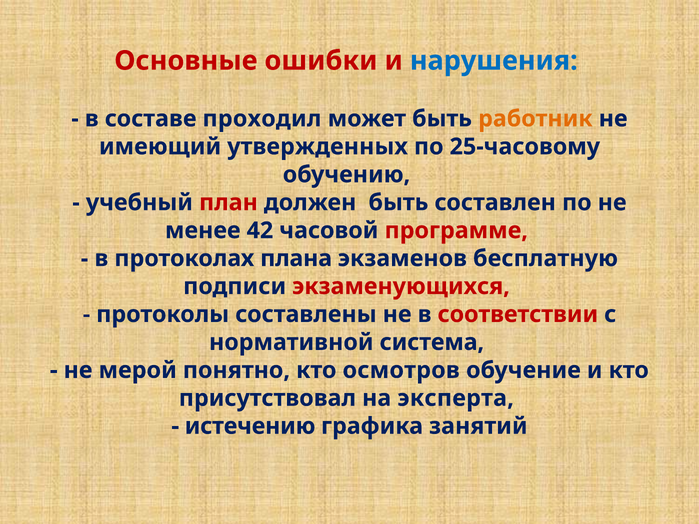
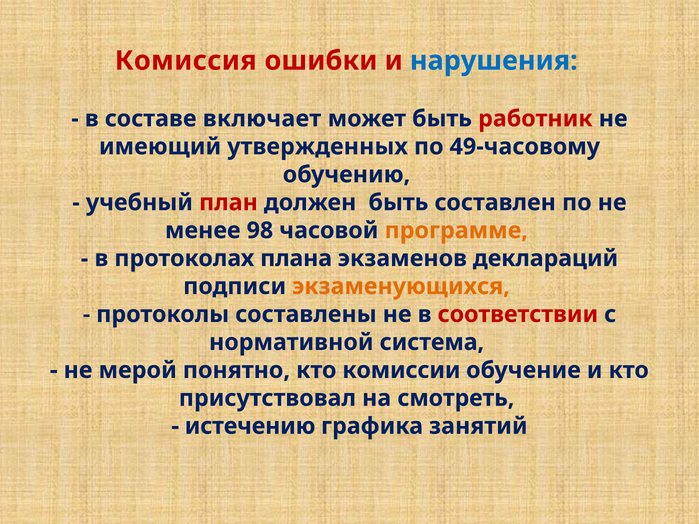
Основные: Основные -> Комиссия (186, 61)
проходил: проходил -> включает (262, 119)
работник colour: orange -> red (535, 119)
25-часовому: 25-часовому -> 49-часовому (525, 147)
42: 42 -> 98 (260, 231)
программе colour: red -> orange (456, 231)
бесплатную: бесплатную -> деклараций (546, 259)
экзаменующихся colour: red -> orange (401, 286)
осмотров: осмотров -> комиссии (401, 370)
эксперта: эксперта -> смотреть (456, 398)
